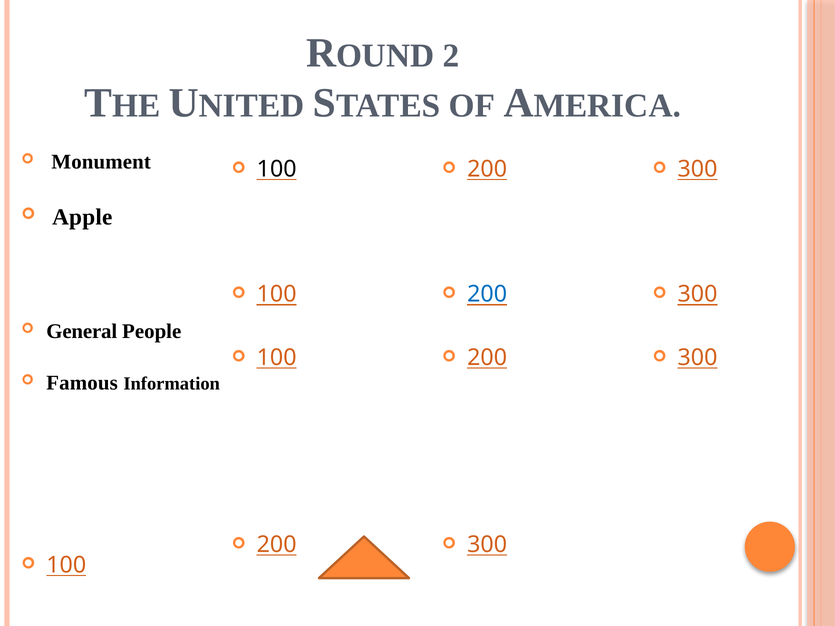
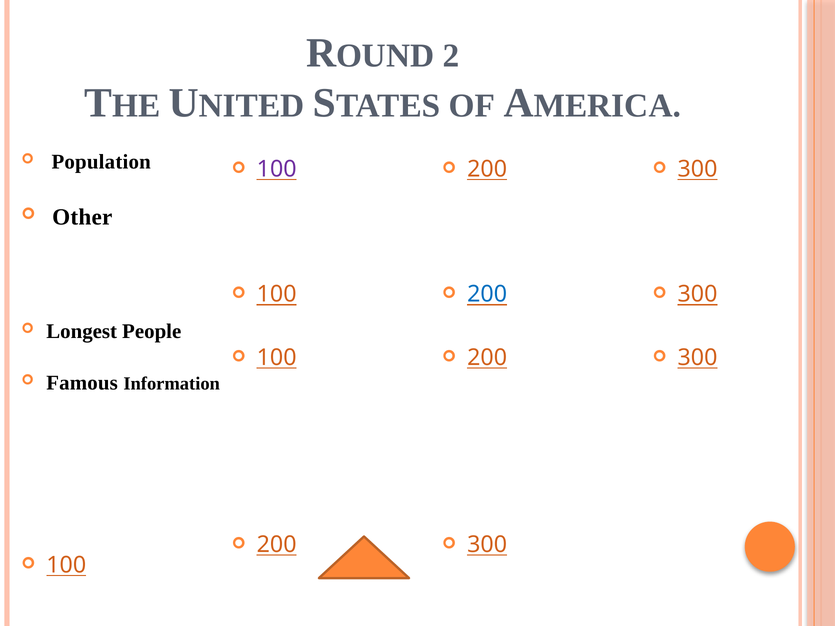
Monument: Monument -> Population (101, 162)
100 colour: black -> purple (277, 169)
Apple: Apple -> Other (82, 217)
General: General -> Longest (82, 332)
